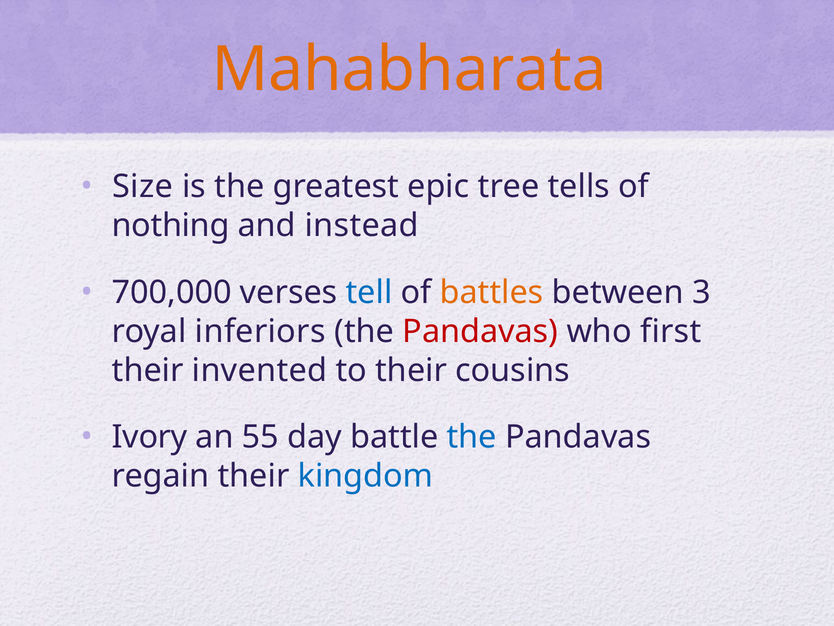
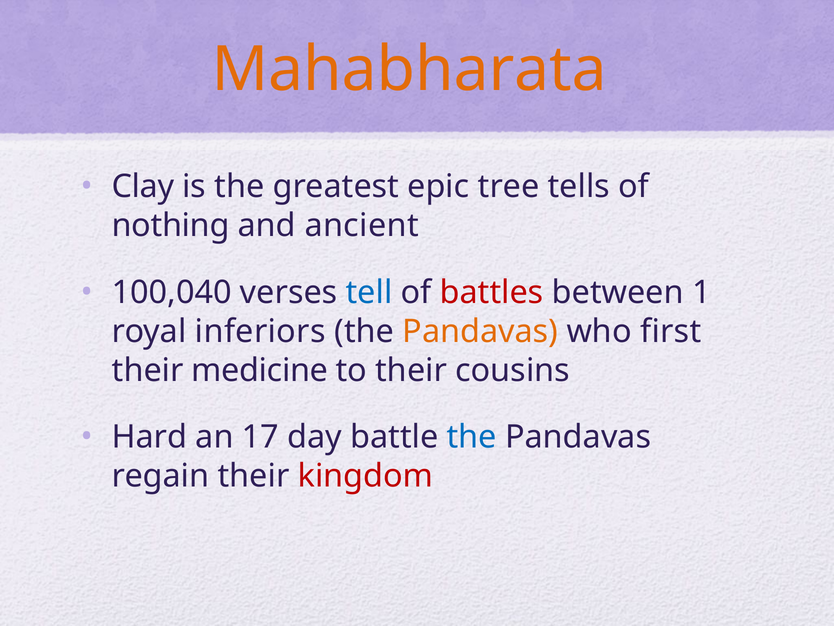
Size: Size -> Clay (143, 187)
instead: instead -> ancient (362, 226)
700,000: 700,000 -> 100,040 (172, 292)
battles colour: orange -> red (492, 292)
3: 3 -> 1 (701, 292)
Pandavas colour: red -> orange (480, 331)
invented: invented -> medicine (260, 370)
Ivory: Ivory -> Hard (149, 437)
55: 55 -> 17 (260, 437)
kingdom colour: blue -> red (365, 476)
